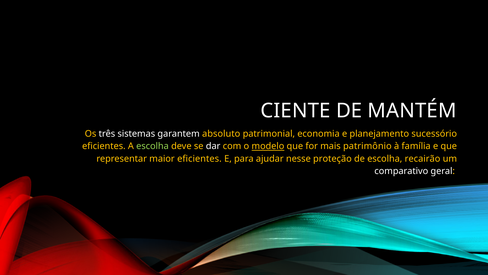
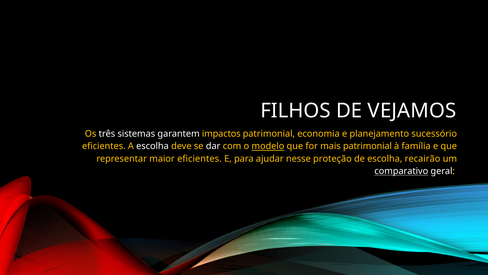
CIENTE: CIENTE -> FILHOS (296, 110)
MANTÉM: MANTÉM -> VEJAMOS (412, 110)
absoluto: absoluto -> impactos (221, 134)
escolha colour: light green -> white (152, 146)
mais patrimônio: patrimônio -> patrimonial (367, 146)
comparativo underline: none -> present (401, 171)
